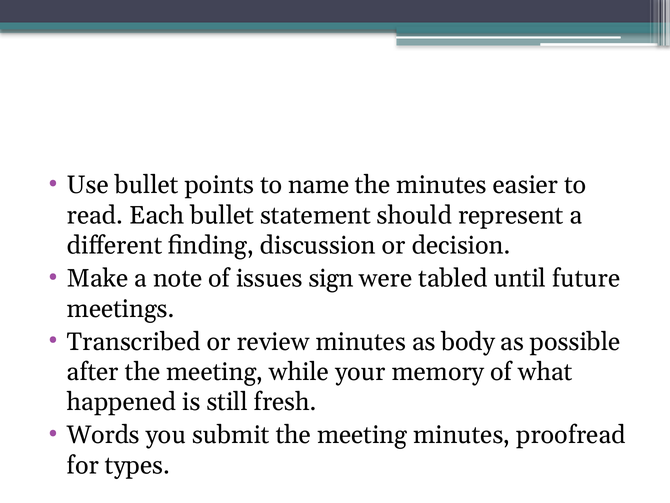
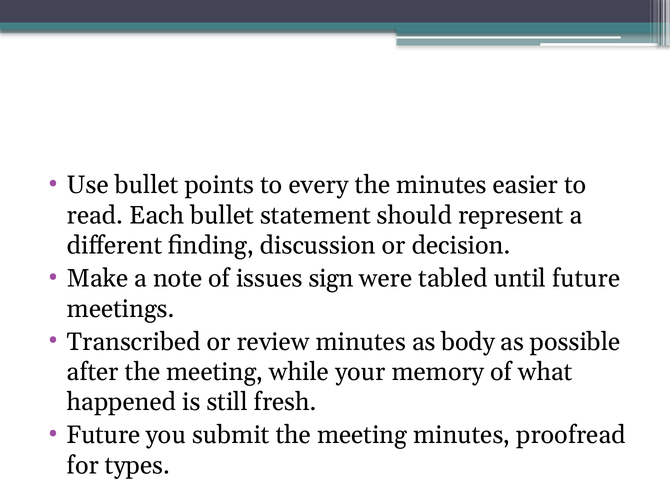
name: name -> every (319, 185)
Words: Words -> Future (103, 435)
